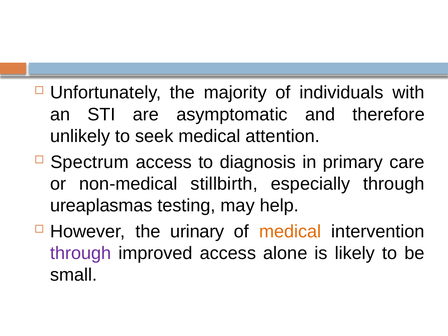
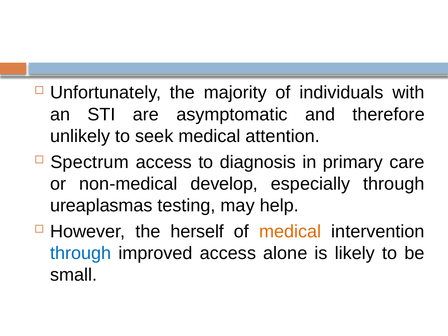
stillbirth: stillbirth -> develop (224, 184)
urinary: urinary -> herself (197, 231)
through colour: purple -> blue (81, 253)
